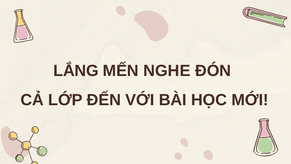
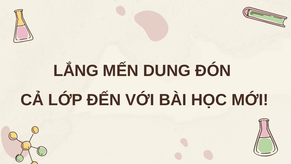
NGHE: NGHE -> DUNG (167, 71)
